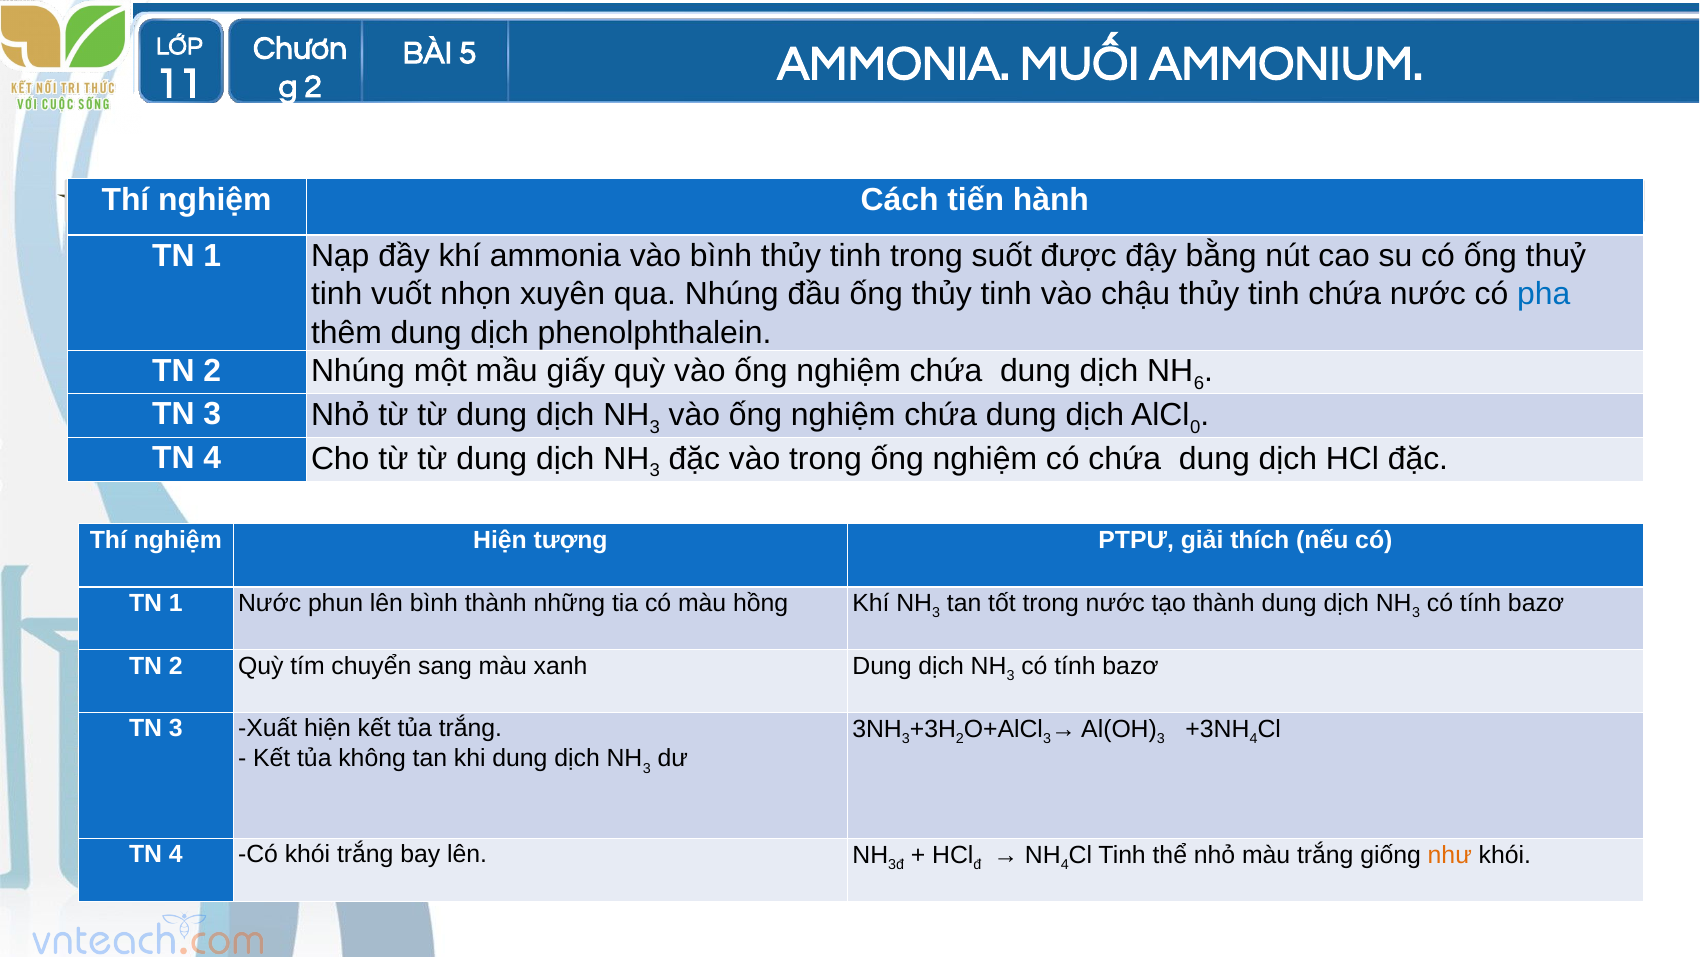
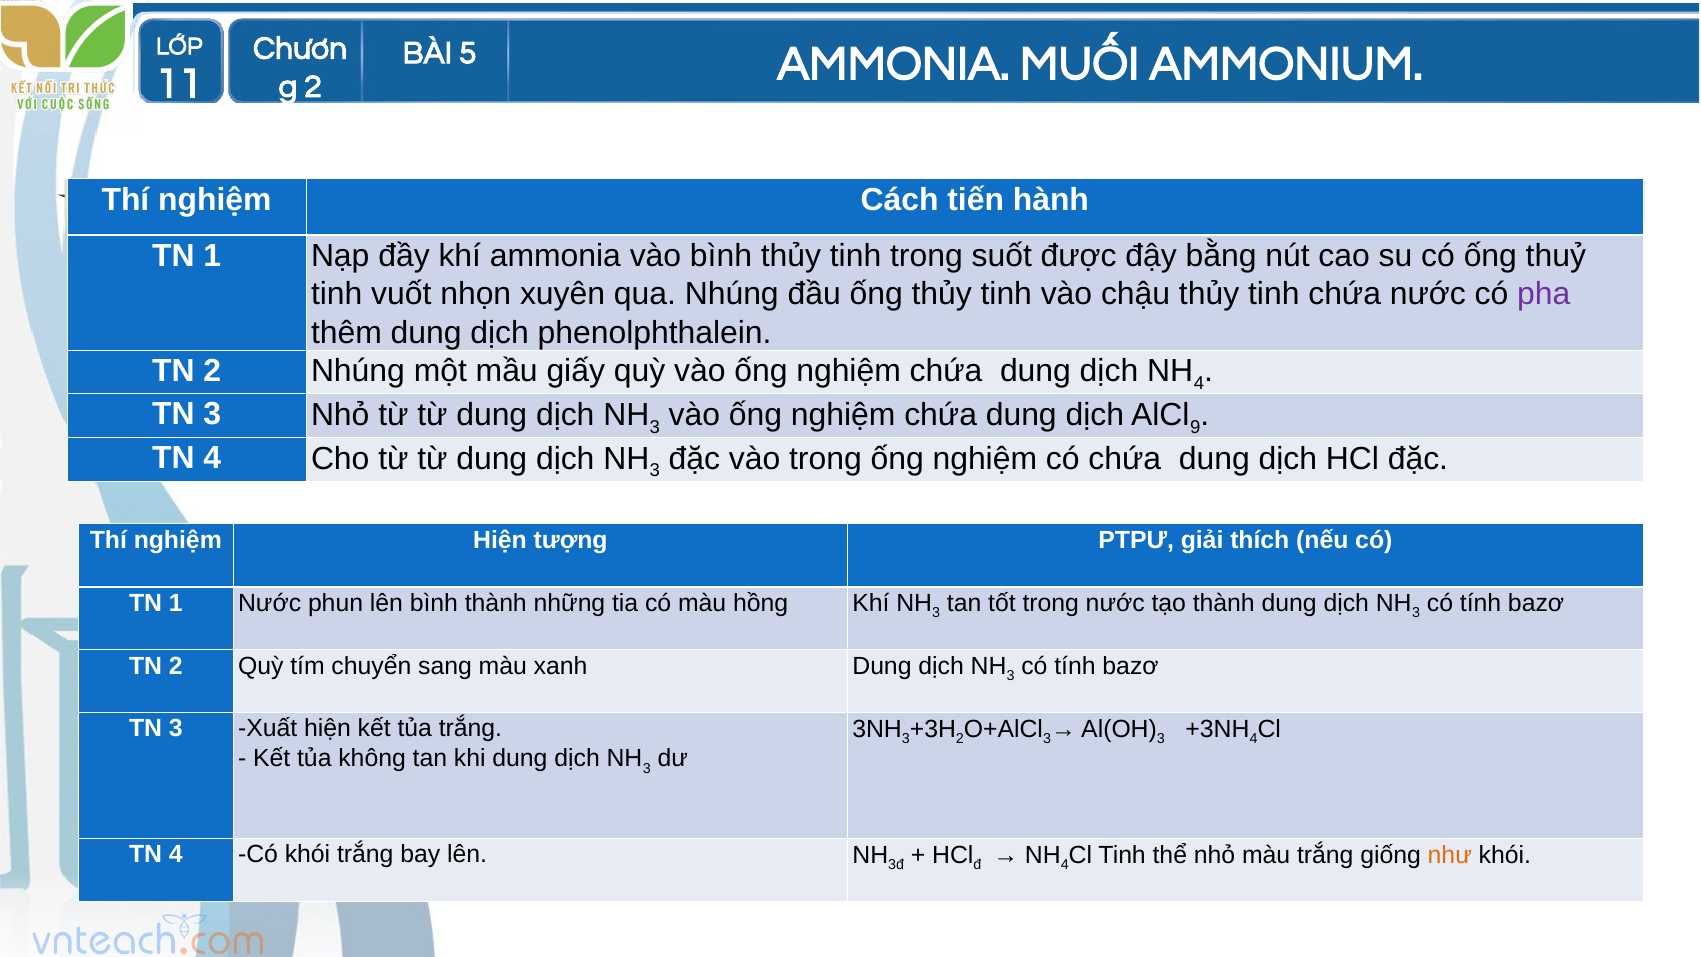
pha colour: blue -> purple (1544, 294)
6: 6 -> 4 (1199, 383)
0: 0 -> 9 (1195, 427)
